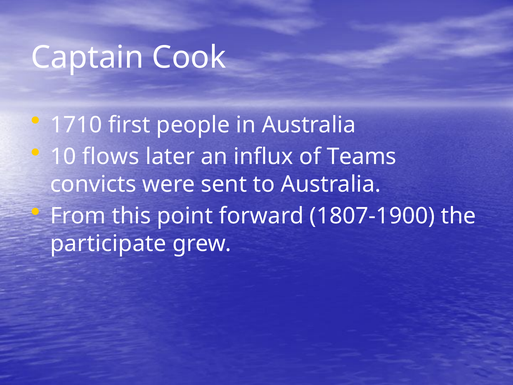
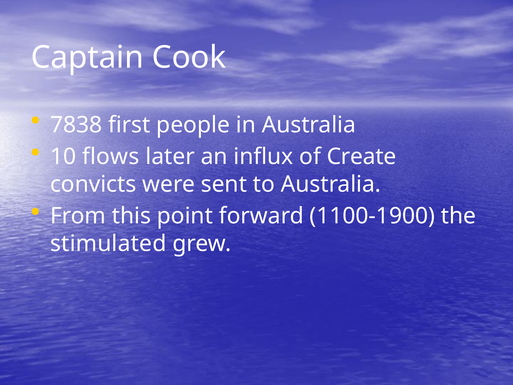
1710: 1710 -> 7838 (76, 125)
Teams: Teams -> Create (362, 157)
1807-1900: 1807-1900 -> 1100-1900 (372, 216)
participate: participate -> stimulated (108, 243)
